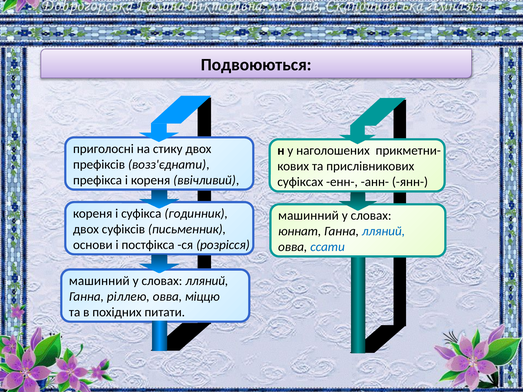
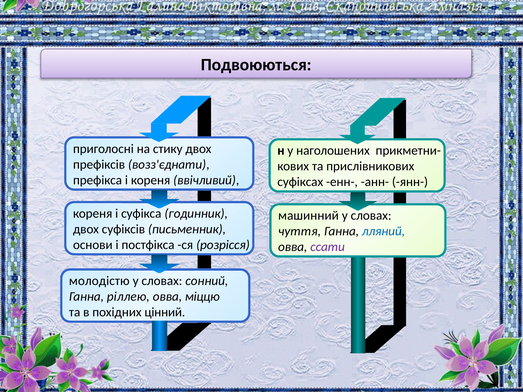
юннат: юннат -> чуття (300, 231)
ссати colour: blue -> purple (328, 247)
машинний: машинний -> молодістю (99, 281)
словах лляний: лляний -> сонний (207, 281)
питати: питати -> цінний (165, 312)
